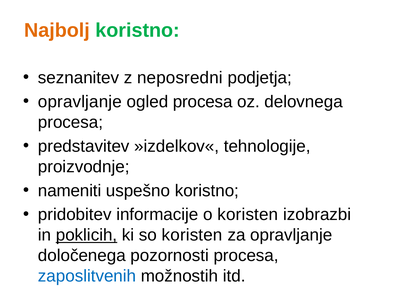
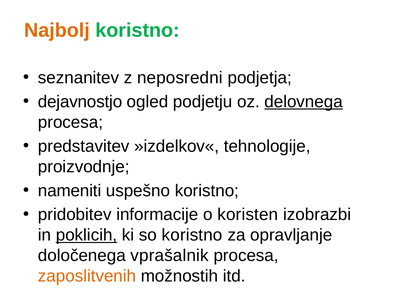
opravljanje: opravljanje -> dejavnostjo (80, 101)
ogled procesa: procesa -> podjetju (203, 101)
delovnega underline: none -> present (304, 101)
so koristen: koristen -> koristno (192, 234)
pozornosti: pozornosti -> vprašalnik (170, 255)
zaposlitvenih colour: blue -> orange (87, 275)
